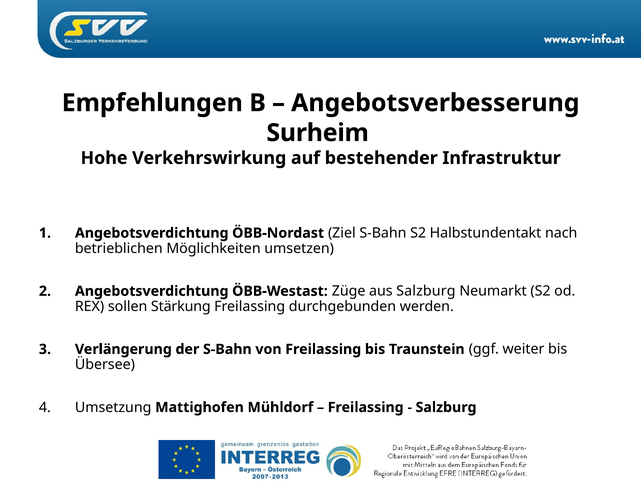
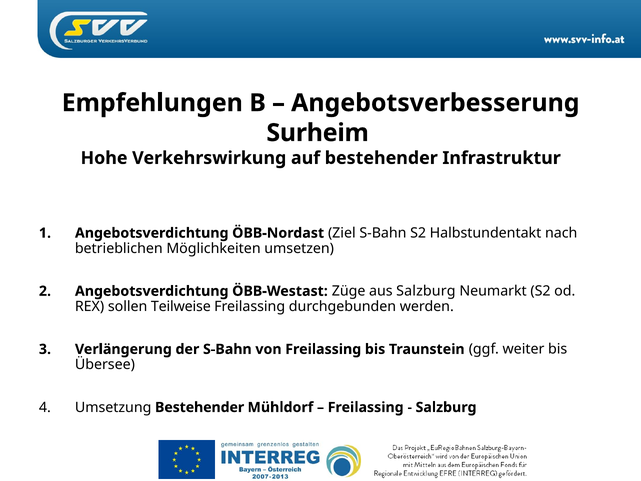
Stärkung: Stärkung -> Teilweise (181, 306)
Umsetzung Mattighofen: Mattighofen -> Bestehender (200, 407)
